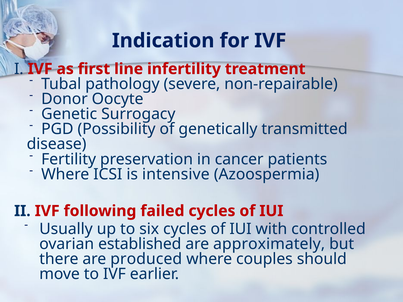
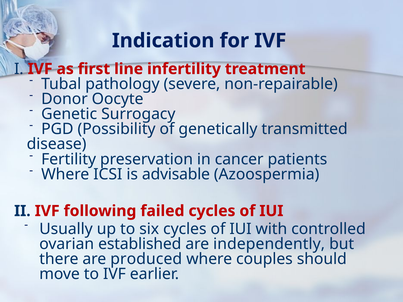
intensive: intensive -> advisable (176, 174)
approximately: approximately -> independently (269, 244)
